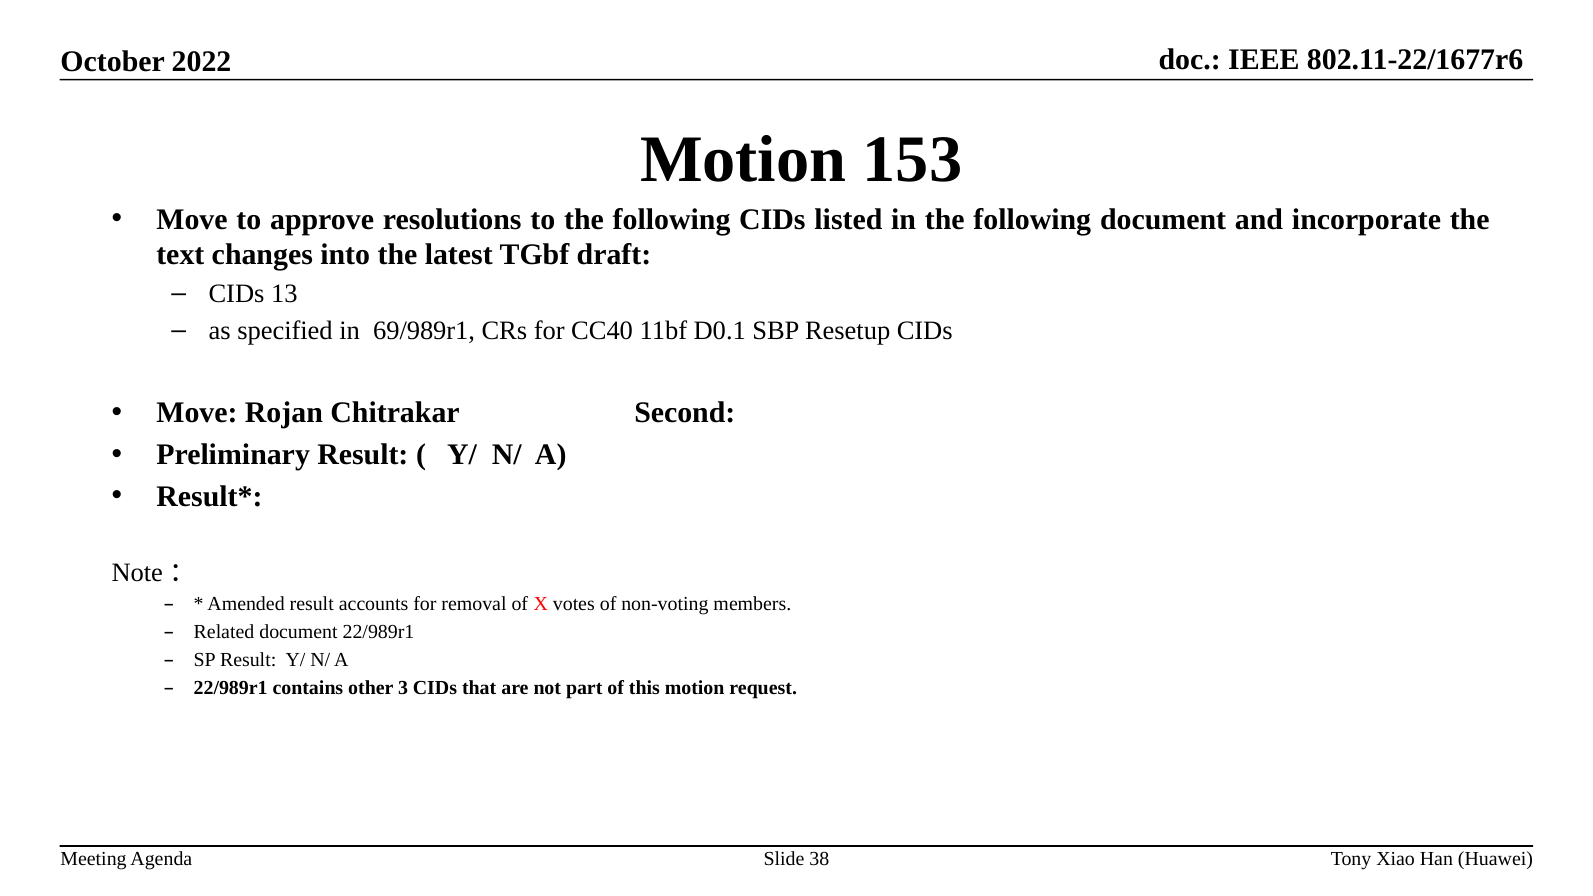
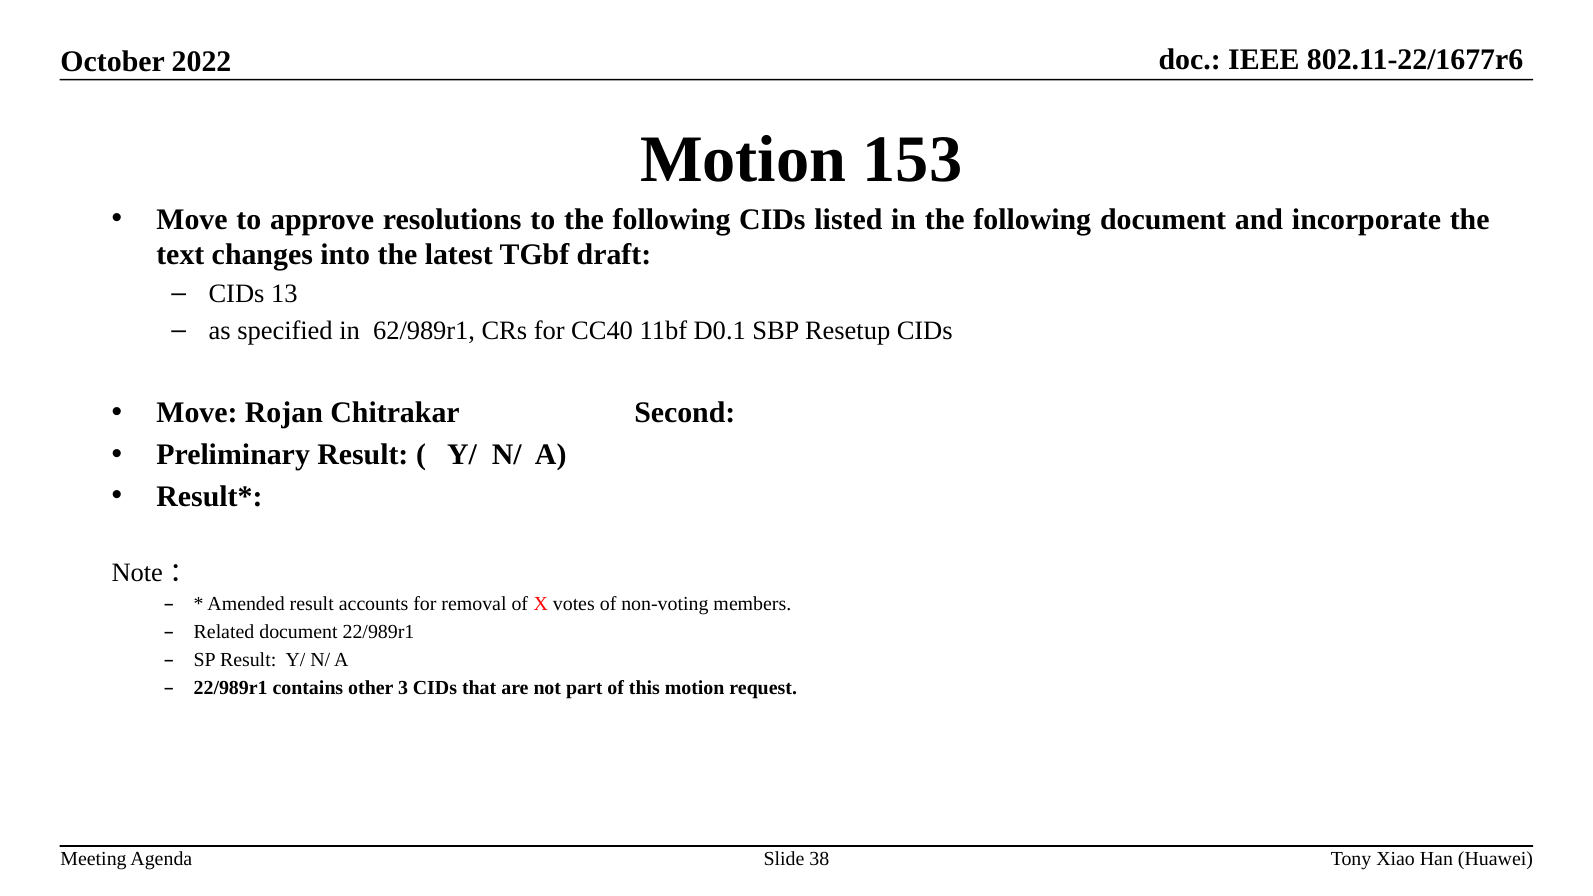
69/989r1: 69/989r1 -> 62/989r1 (424, 331)
